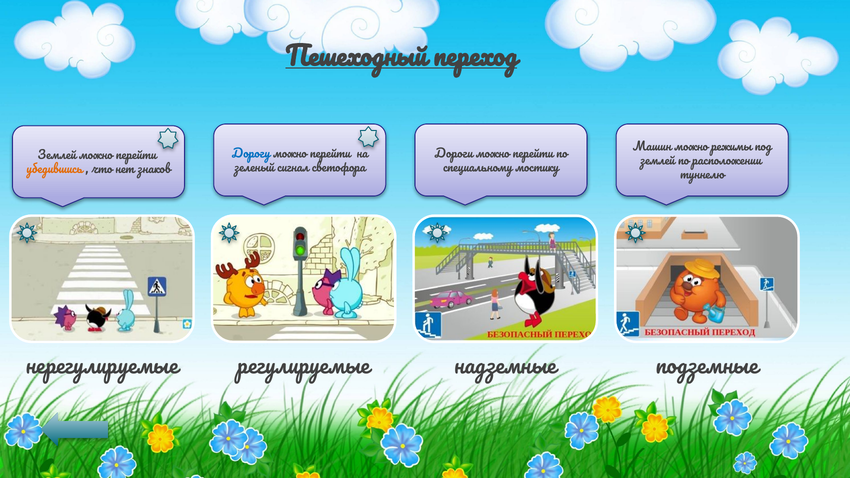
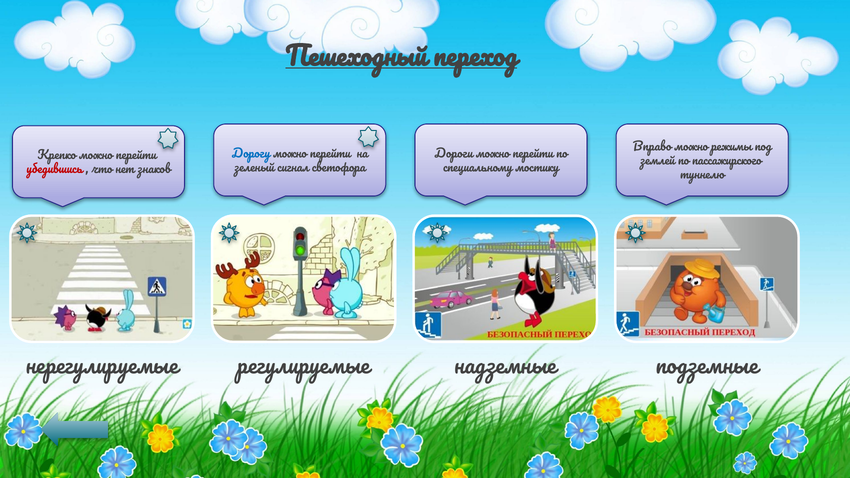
Машин: Машин -> Вправо (652, 147)
Землей: Землей -> Крепко (57, 155)
расположении: расположении -> пассажирского (727, 161)
убедившись colour: orange -> red (54, 170)
